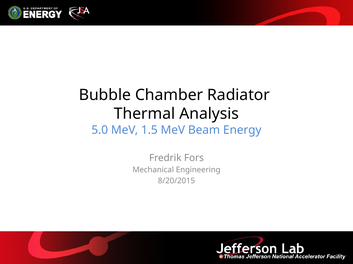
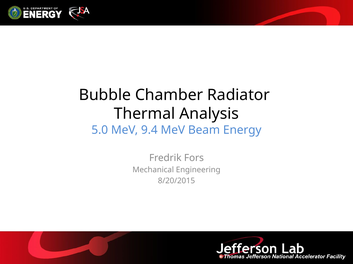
1.5: 1.5 -> 9.4 (149, 130)
